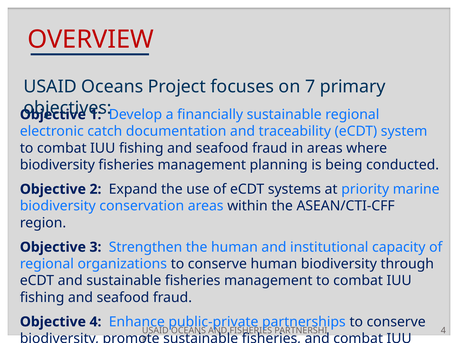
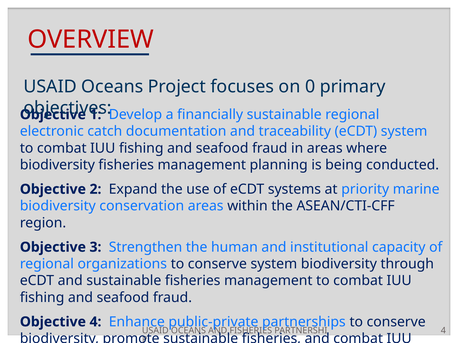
7: 7 -> 0 (310, 87)
conserve human: human -> system (274, 264)
